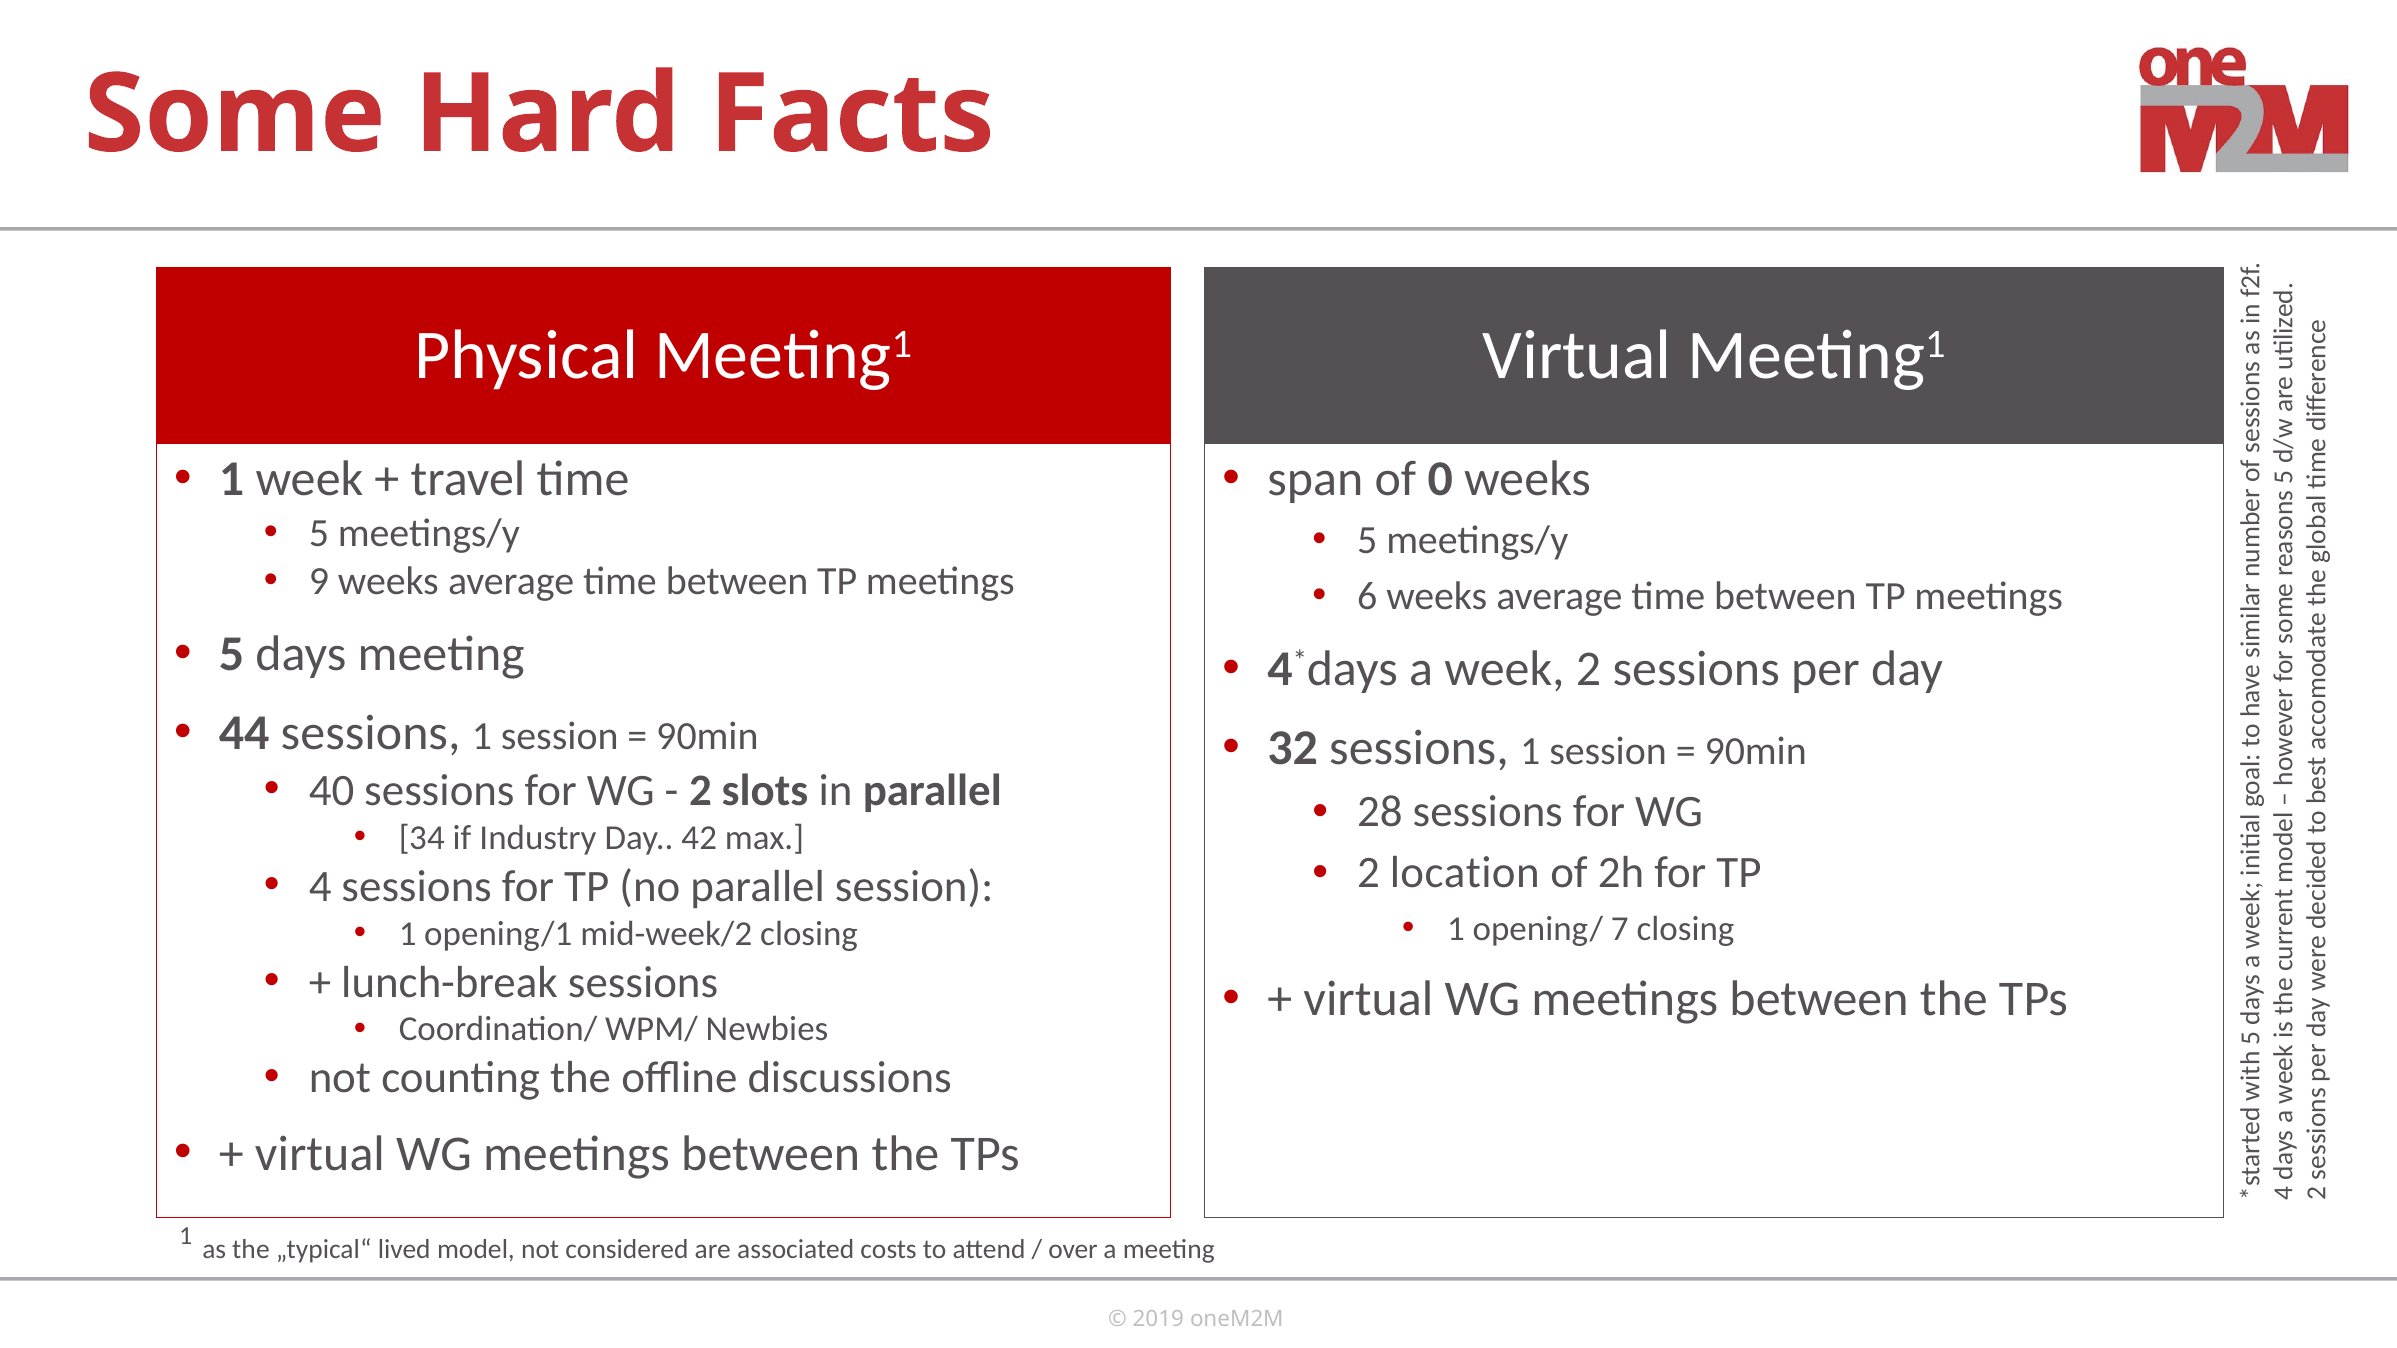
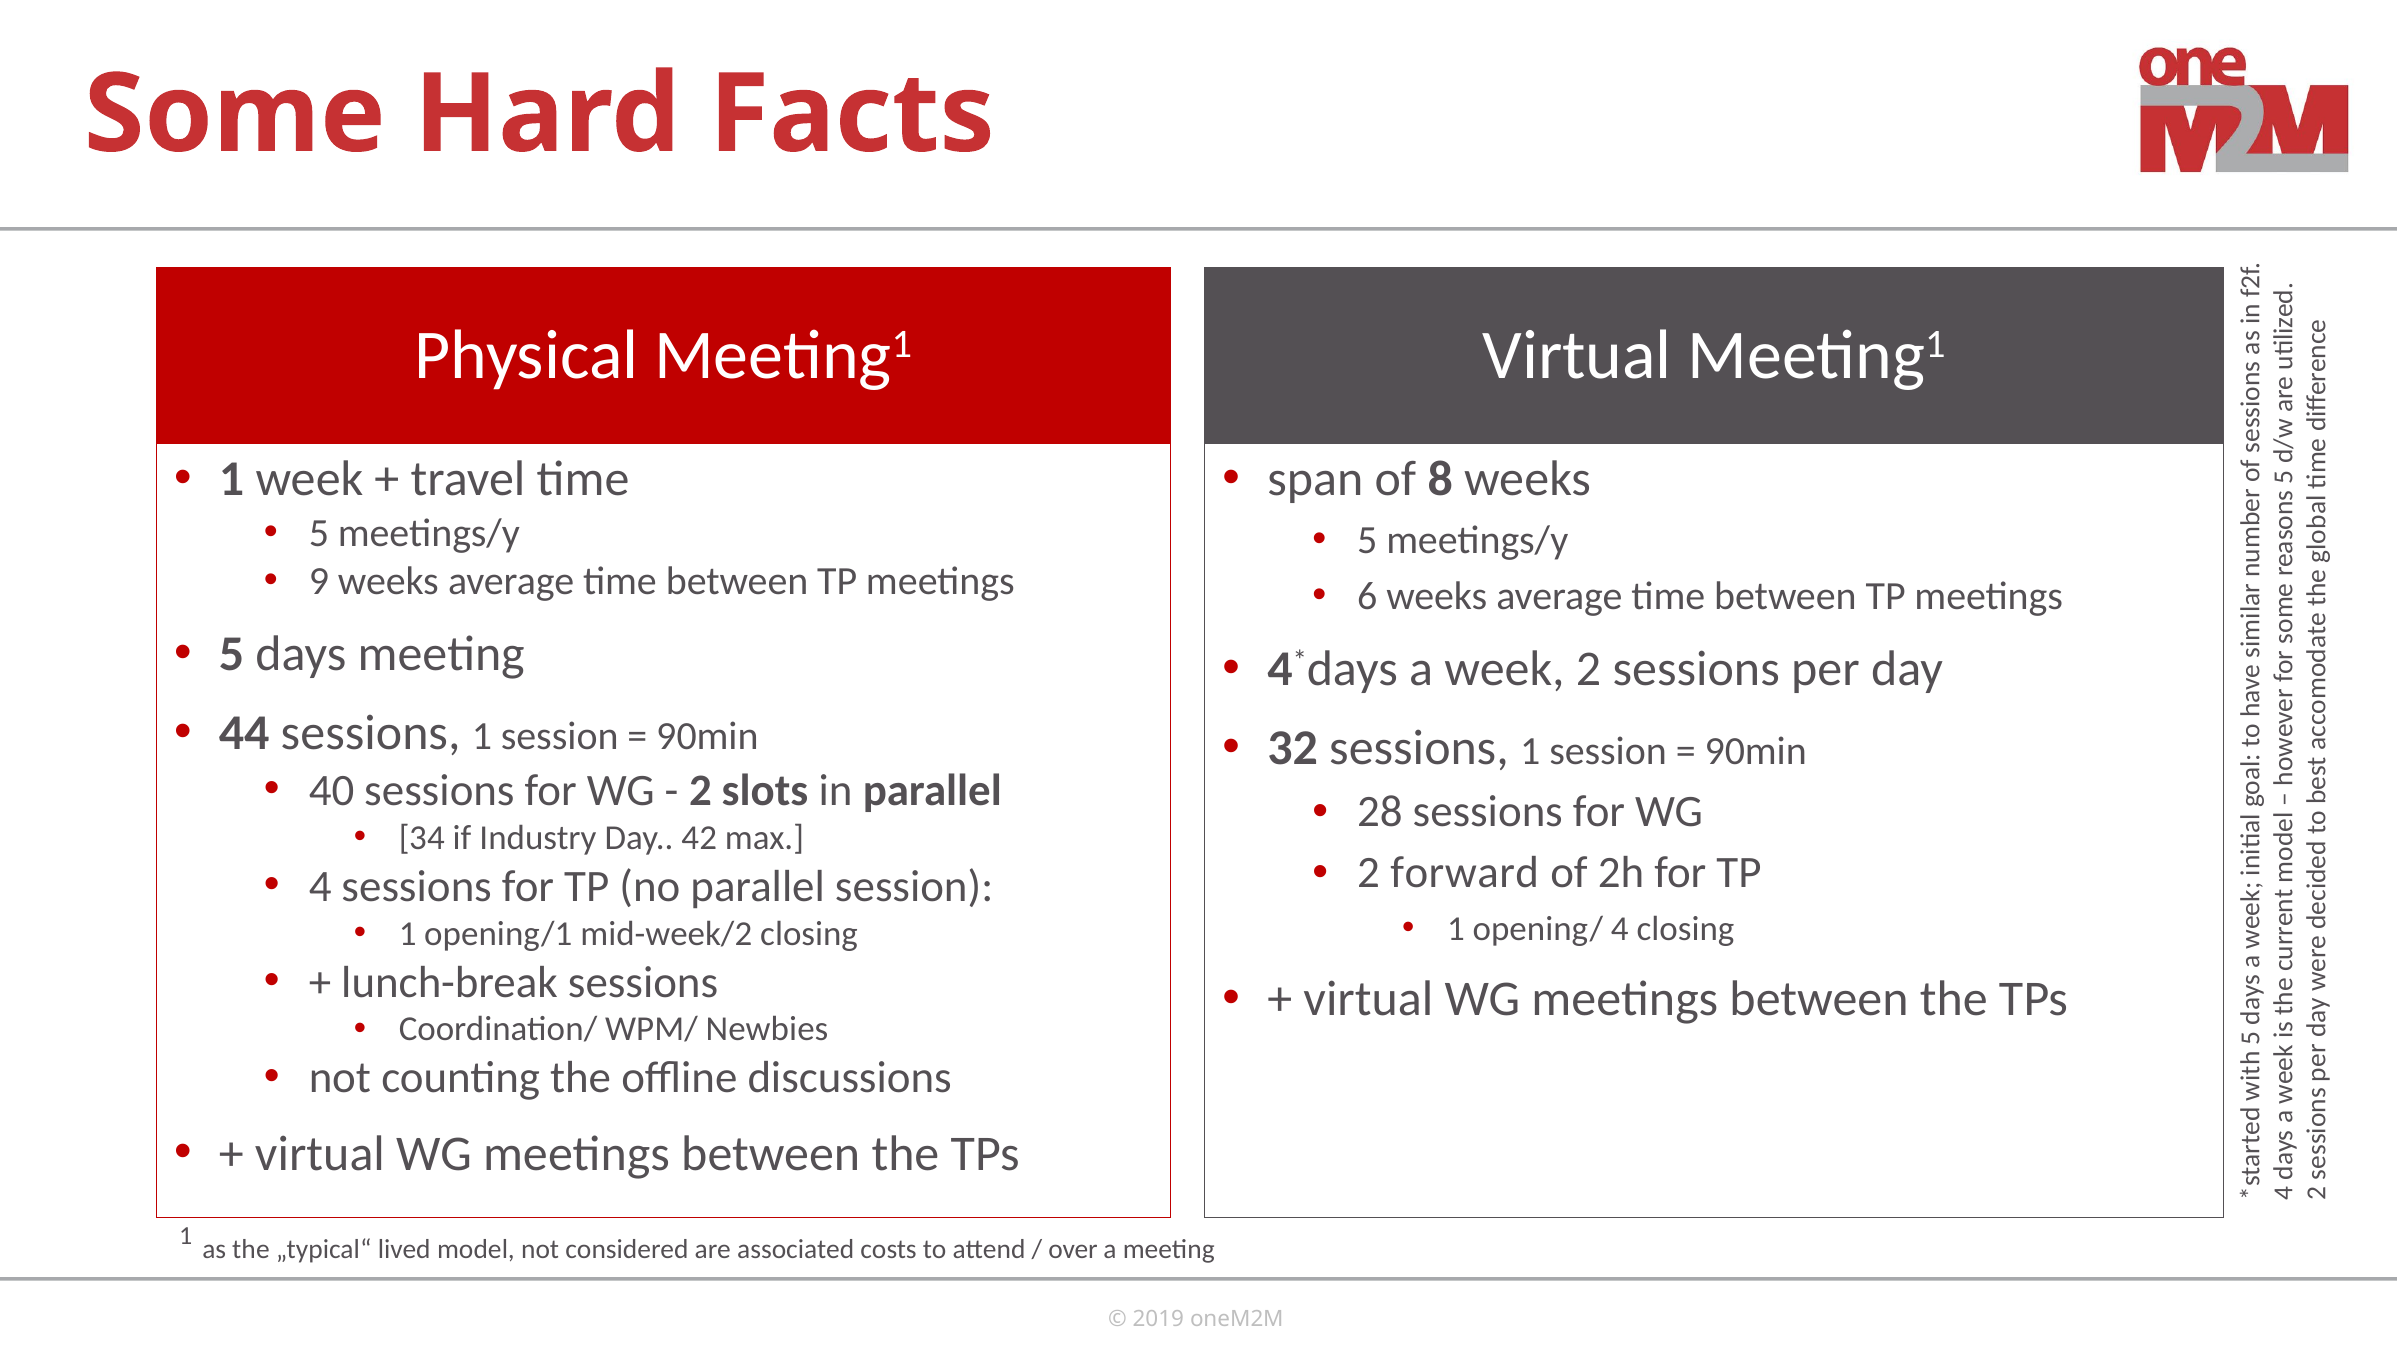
0: 0 -> 8 (1440, 480)
location: location -> forward (1465, 873)
opening/ 7: 7 -> 4 (1620, 929)
